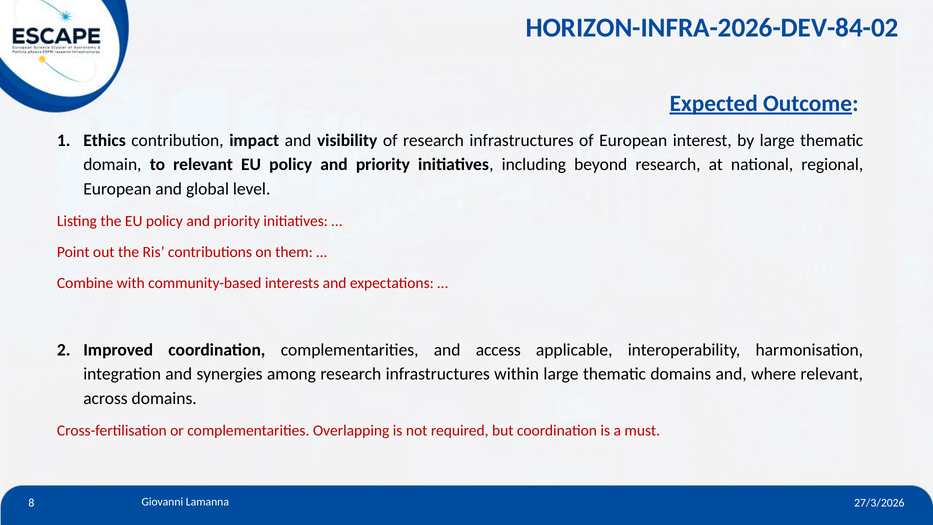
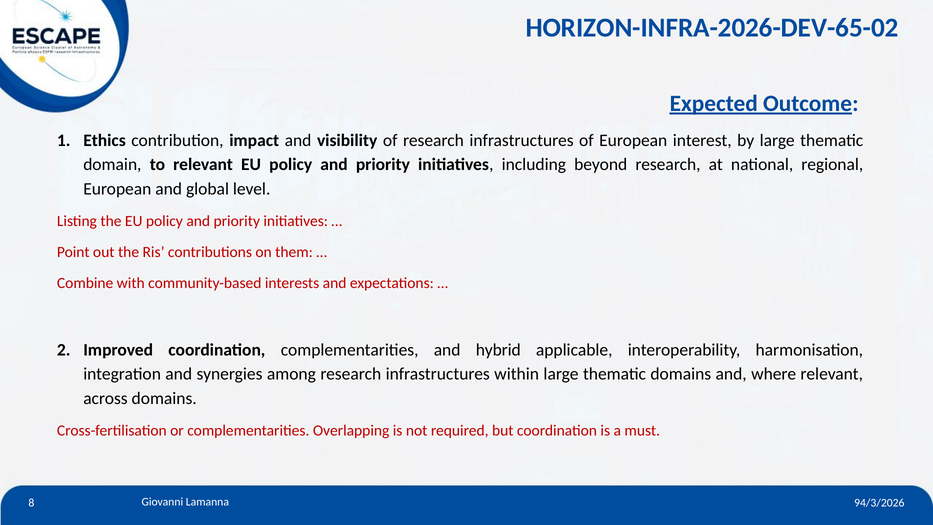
HORIZON-INFRA-2026-DEV-84-02: HORIZON-INFRA-2026-DEV-84-02 -> HORIZON-INFRA-2026-DEV-65-02 (712, 28)
access: access -> hybrid (498, 350)
27/3/2026: 27/3/2026 -> 94/3/2026 (879, 503)
